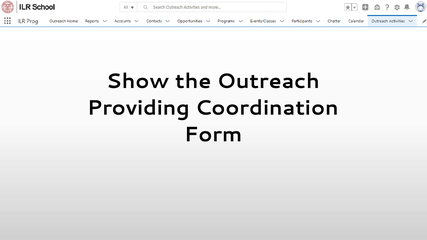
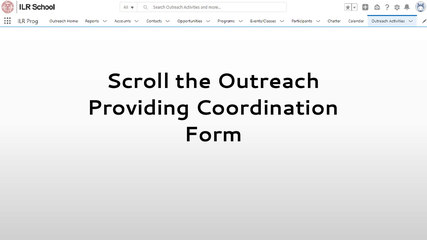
Show: Show -> Scroll (138, 81)
